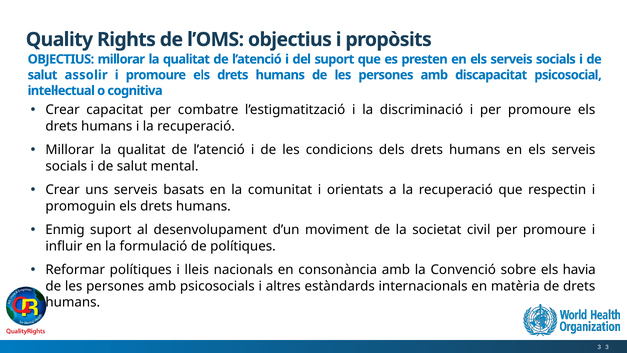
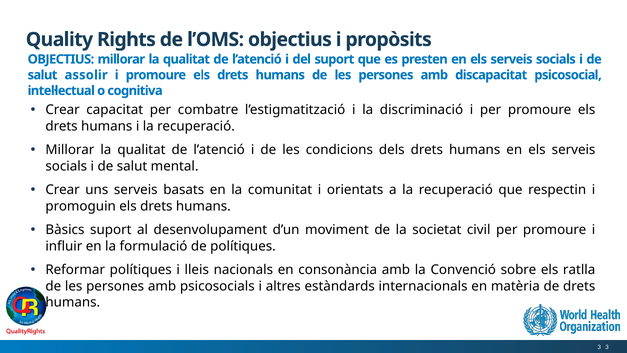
Enmig: Enmig -> Bàsics (65, 230)
havia: havia -> ratlla (579, 270)
